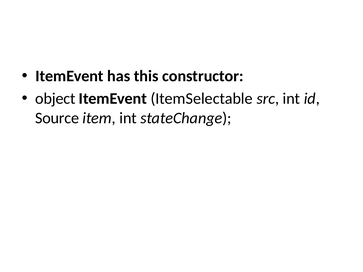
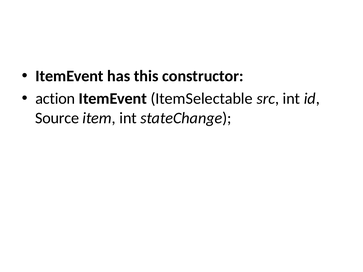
object: object -> action (55, 99)
